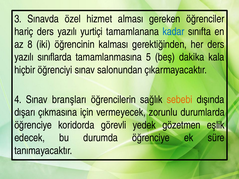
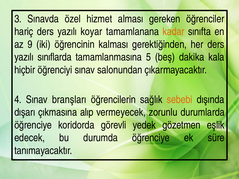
yurtiçi: yurtiçi -> koyar (91, 32)
kadar colour: blue -> orange (173, 32)
8: 8 -> 9 (30, 44)
için: için -> alıp (87, 112)
